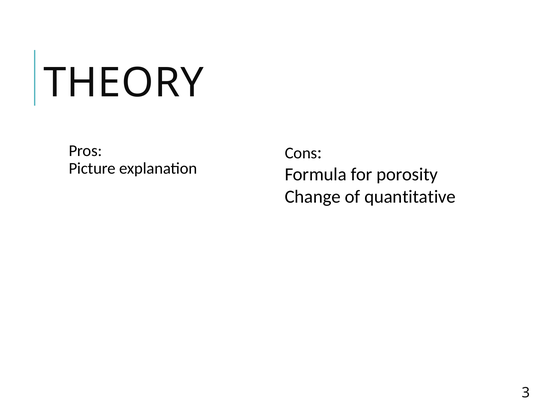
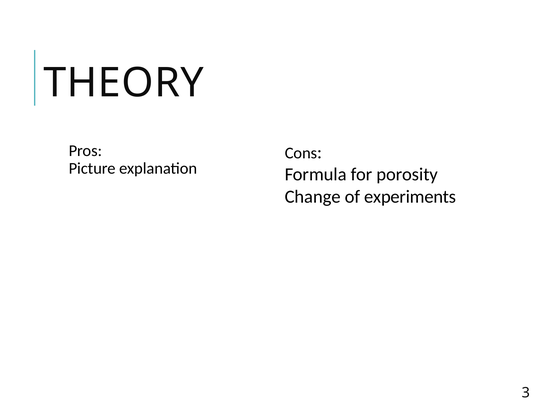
quantitative: quantitative -> experiments (410, 197)
